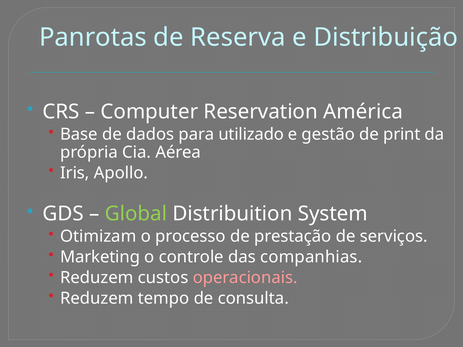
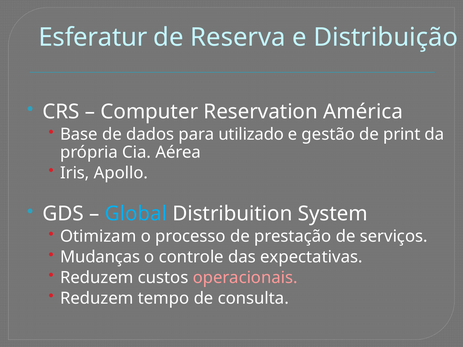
Panrotas: Panrotas -> Esferatur (93, 37)
Global colour: light green -> light blue (136, 214)
Marketing: Marketing -> Mudanças (100, 257)
companhias: companhias -> expectativas (311, 257)
